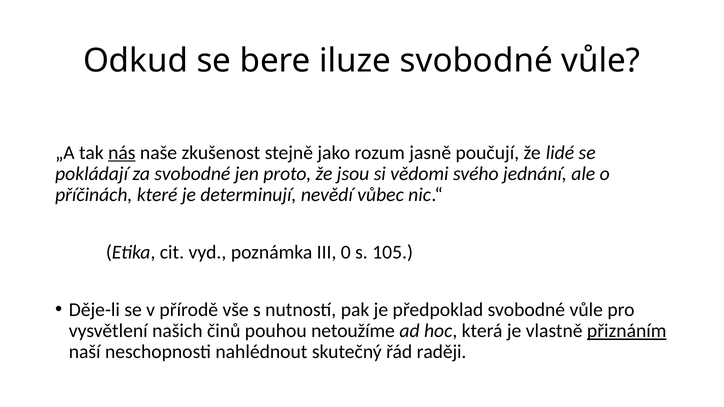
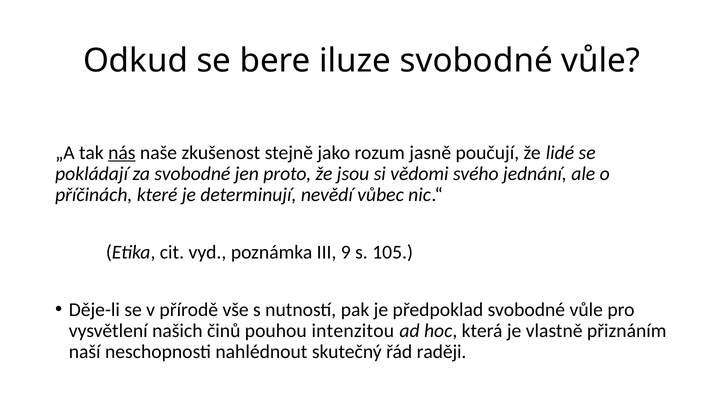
0: 0 -> 9 (346, 252)
netoužíme: netoužíme -> intenzitou (353, 331)
přiznáním underline: present -> none (627, 331)
